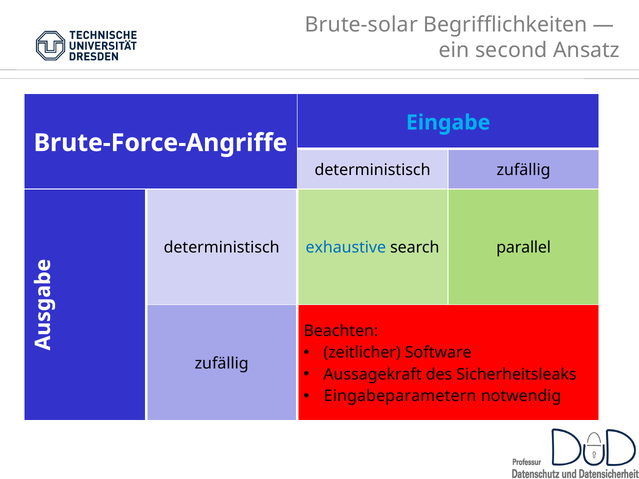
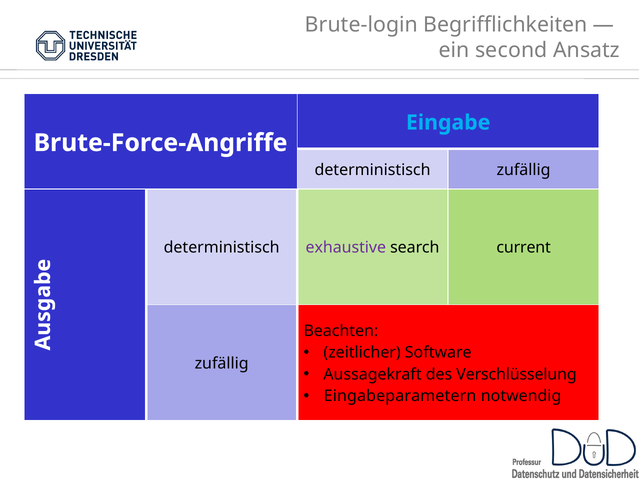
Brute-solar: Brute-solar -> Brute-login (361, 25)
exhaustive colour: blue -> purple (346, 248)
parallel: parallel -> current (524, 248)
Sicherheitsleaks: Sicherheitsleaks -> Verschlüsselung (517, 374)
